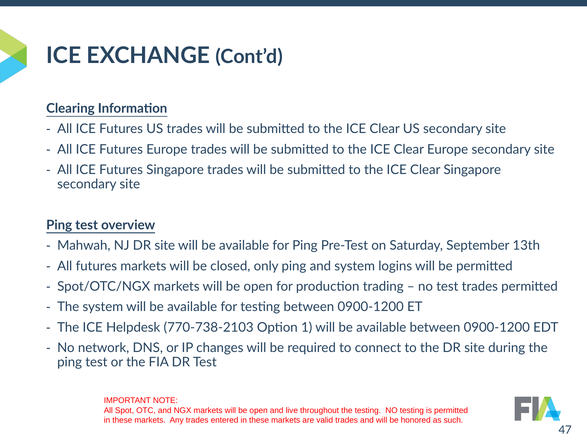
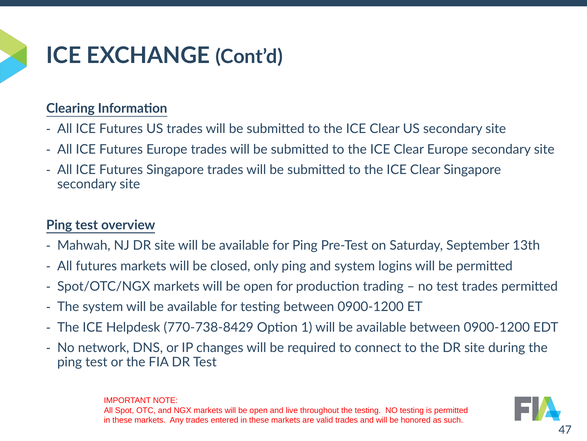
770-738-2103: 770-738-2103 -> 770-738-8429 (209, 327)
